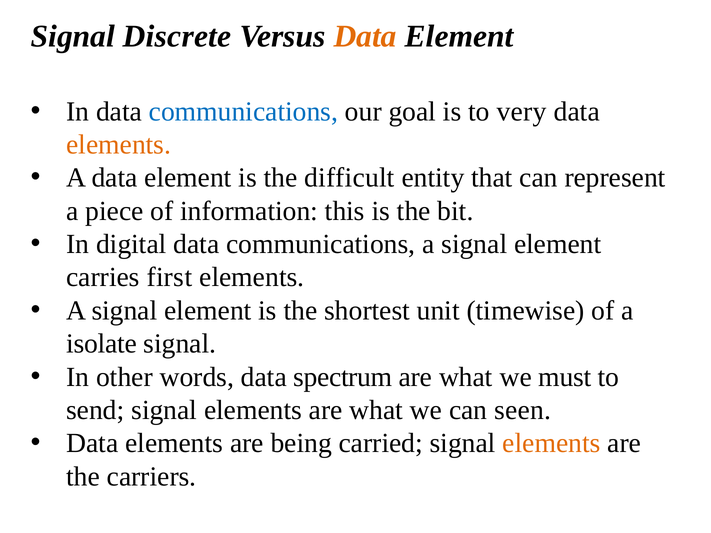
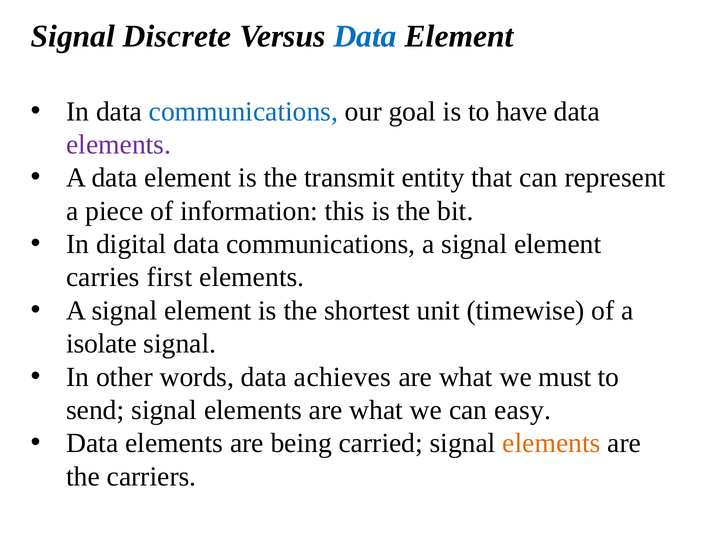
Data colour: orange -> blue (365, 37)
very: very -> have (522, 111)
elements colour: orange -> purple (119, 145)
difficult: difficult -> transmit (350, 178)
spectrum: spectrum -> achieves (342, 377)
seen: seen -> easy (523, 410)
